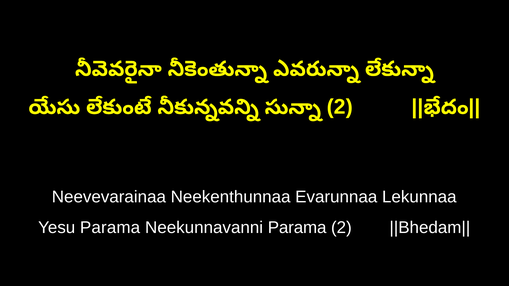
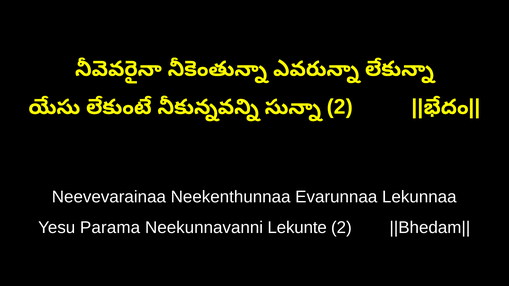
Neekunnavanni Parama: Parama -> Lekunte (297, 228)
